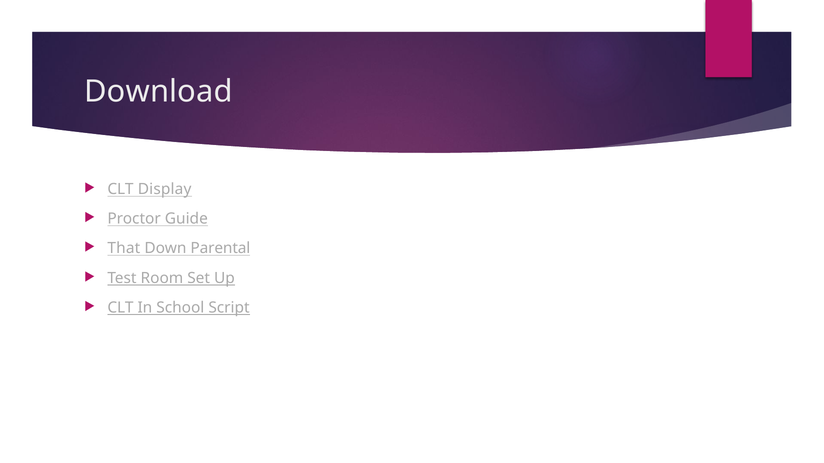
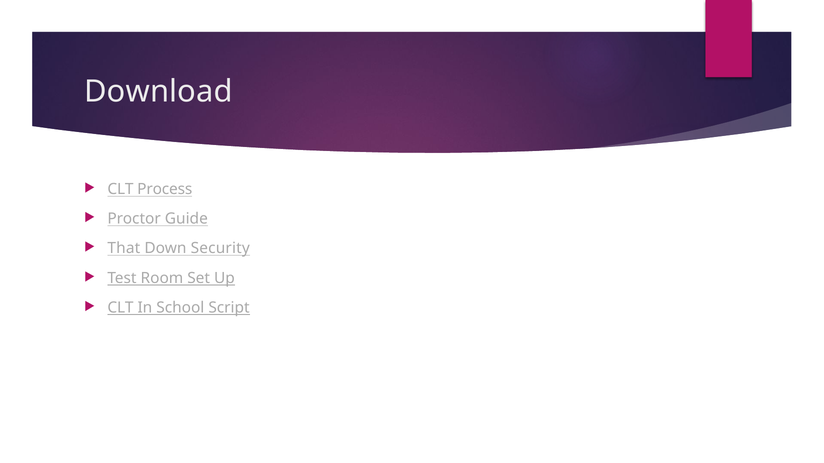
Display: Display -> Process (165, 189)
Parental: Parental -> Security (220, 249)
